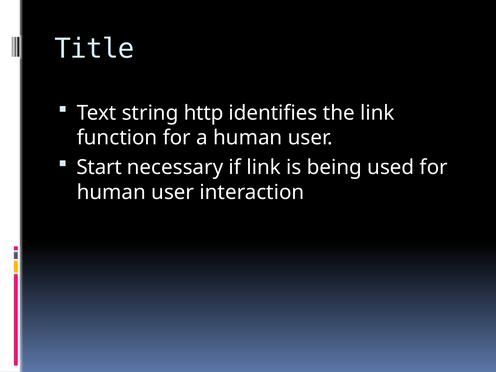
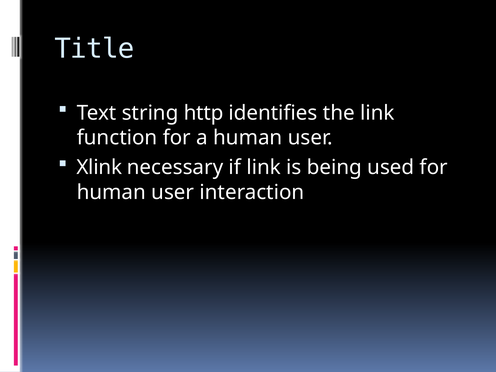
Start: Start -> Xlink (99, 167)
